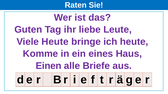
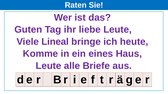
Viele Heute: Heute -> Lineal (55, 42)
Einen: Einen -> Leute (48, 66)
